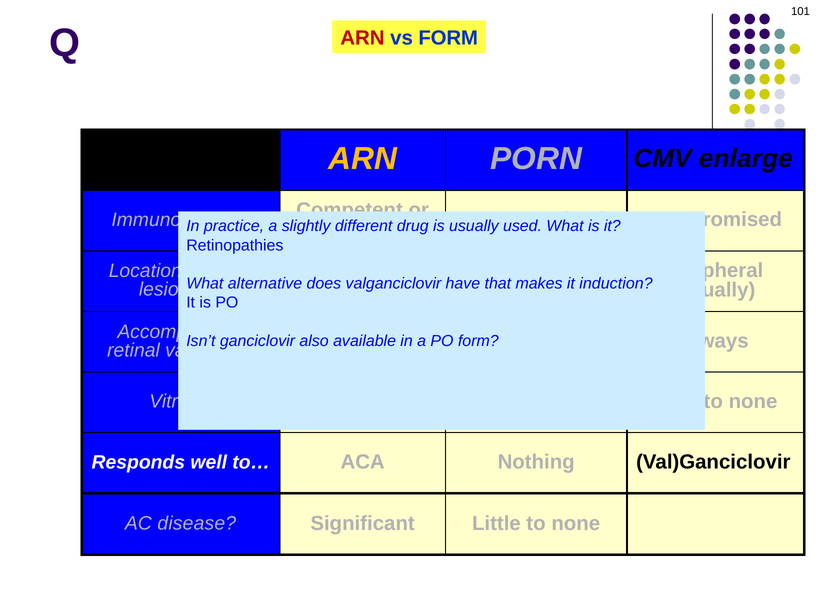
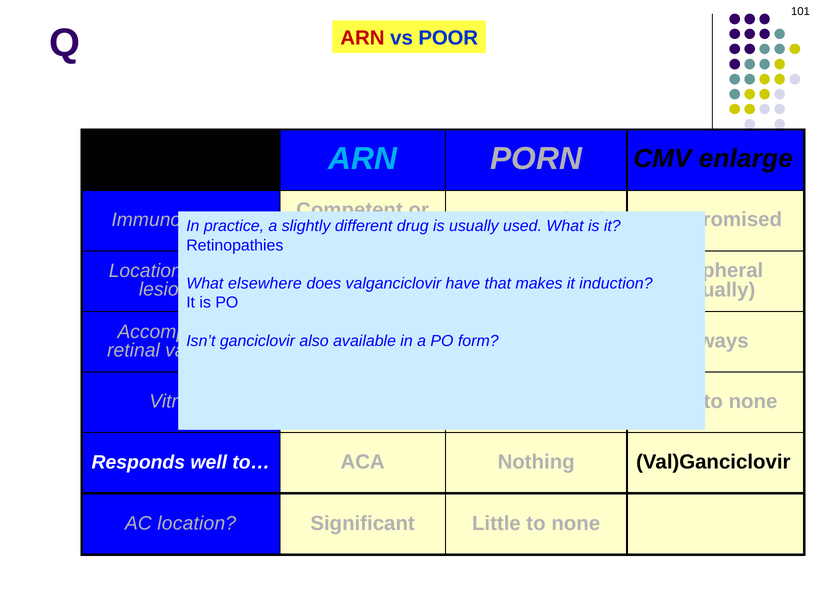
vs FORM: FORM -> POOR (448, 38)
ARN colour: yellow -> light blue (363, 158)
alternative: alternative -> elsewhere (265, 283)
AC disease: disease -> location (197, 523)
